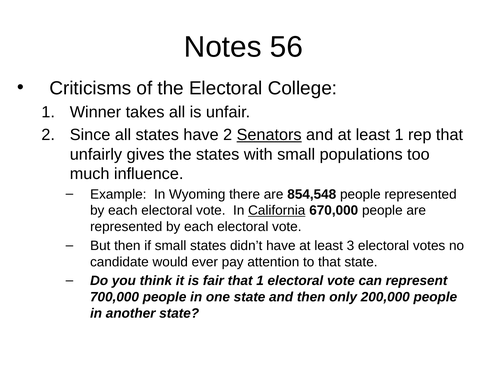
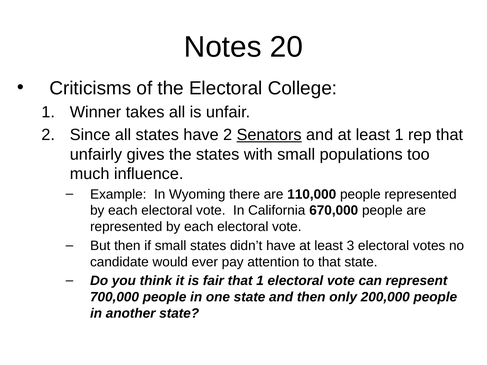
56: 56 -> 20 (286, 47)
854,548: 854,548 -> 110,000 (312, 194)
California underline: present -> none (277, 211)
